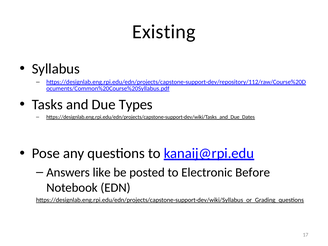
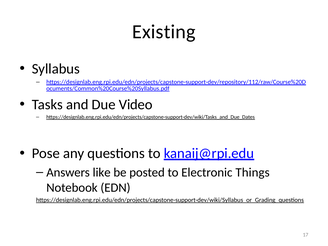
Types: Types -> Video (136, 105)
Before: Before -> Things (253, 172)
